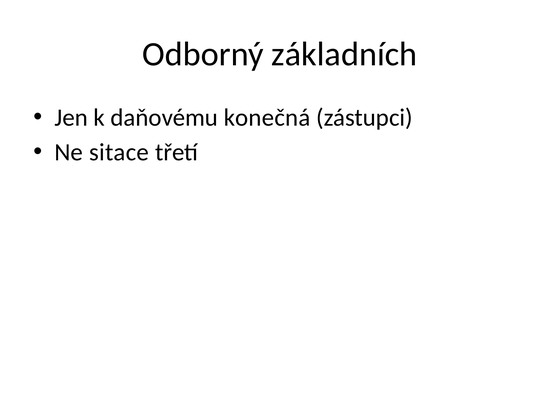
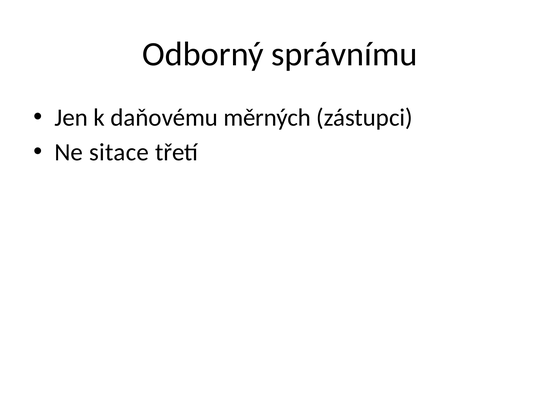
základních: základních -> správnímu (344, 54)
konečná: konečná -> měrných (267, 117)
